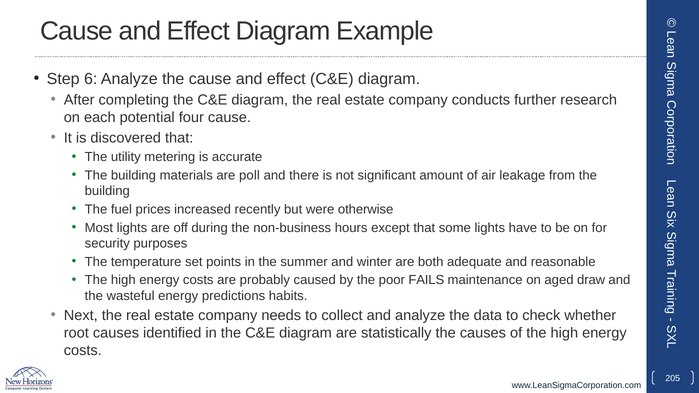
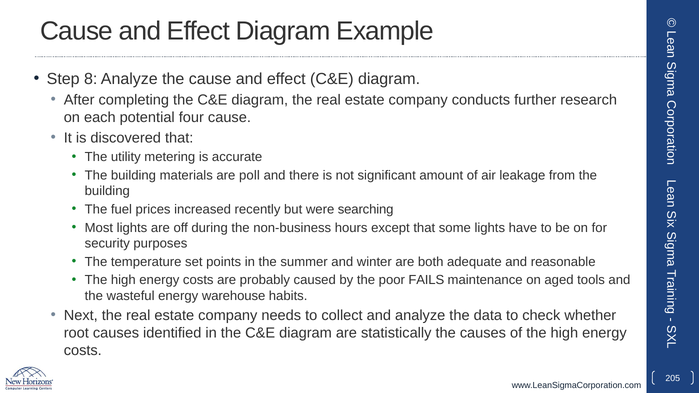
6: 6 -> 8 (91, 79)
otherwise: otherwise -> searching (366, 209)
draw: draw -> tools (591, 280)
predictions: predictions -> warehouse (234, 296)
